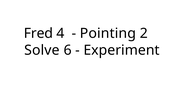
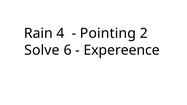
Fred: Fred -> Rain (38, 33)
Experiment: Experiment -> Expereence (122, 50)
